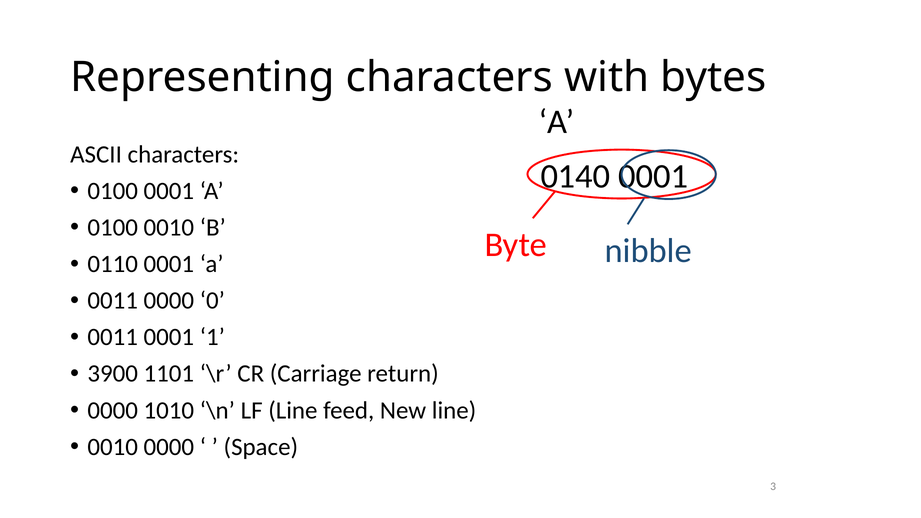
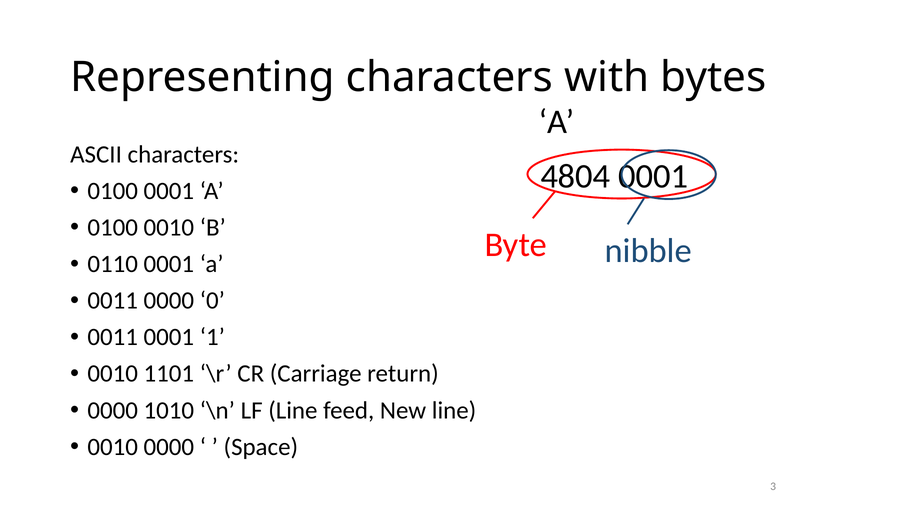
0140: 0140 -> 4804 (575, 176)
3900: 3900 -> 0010 (113, 374)
